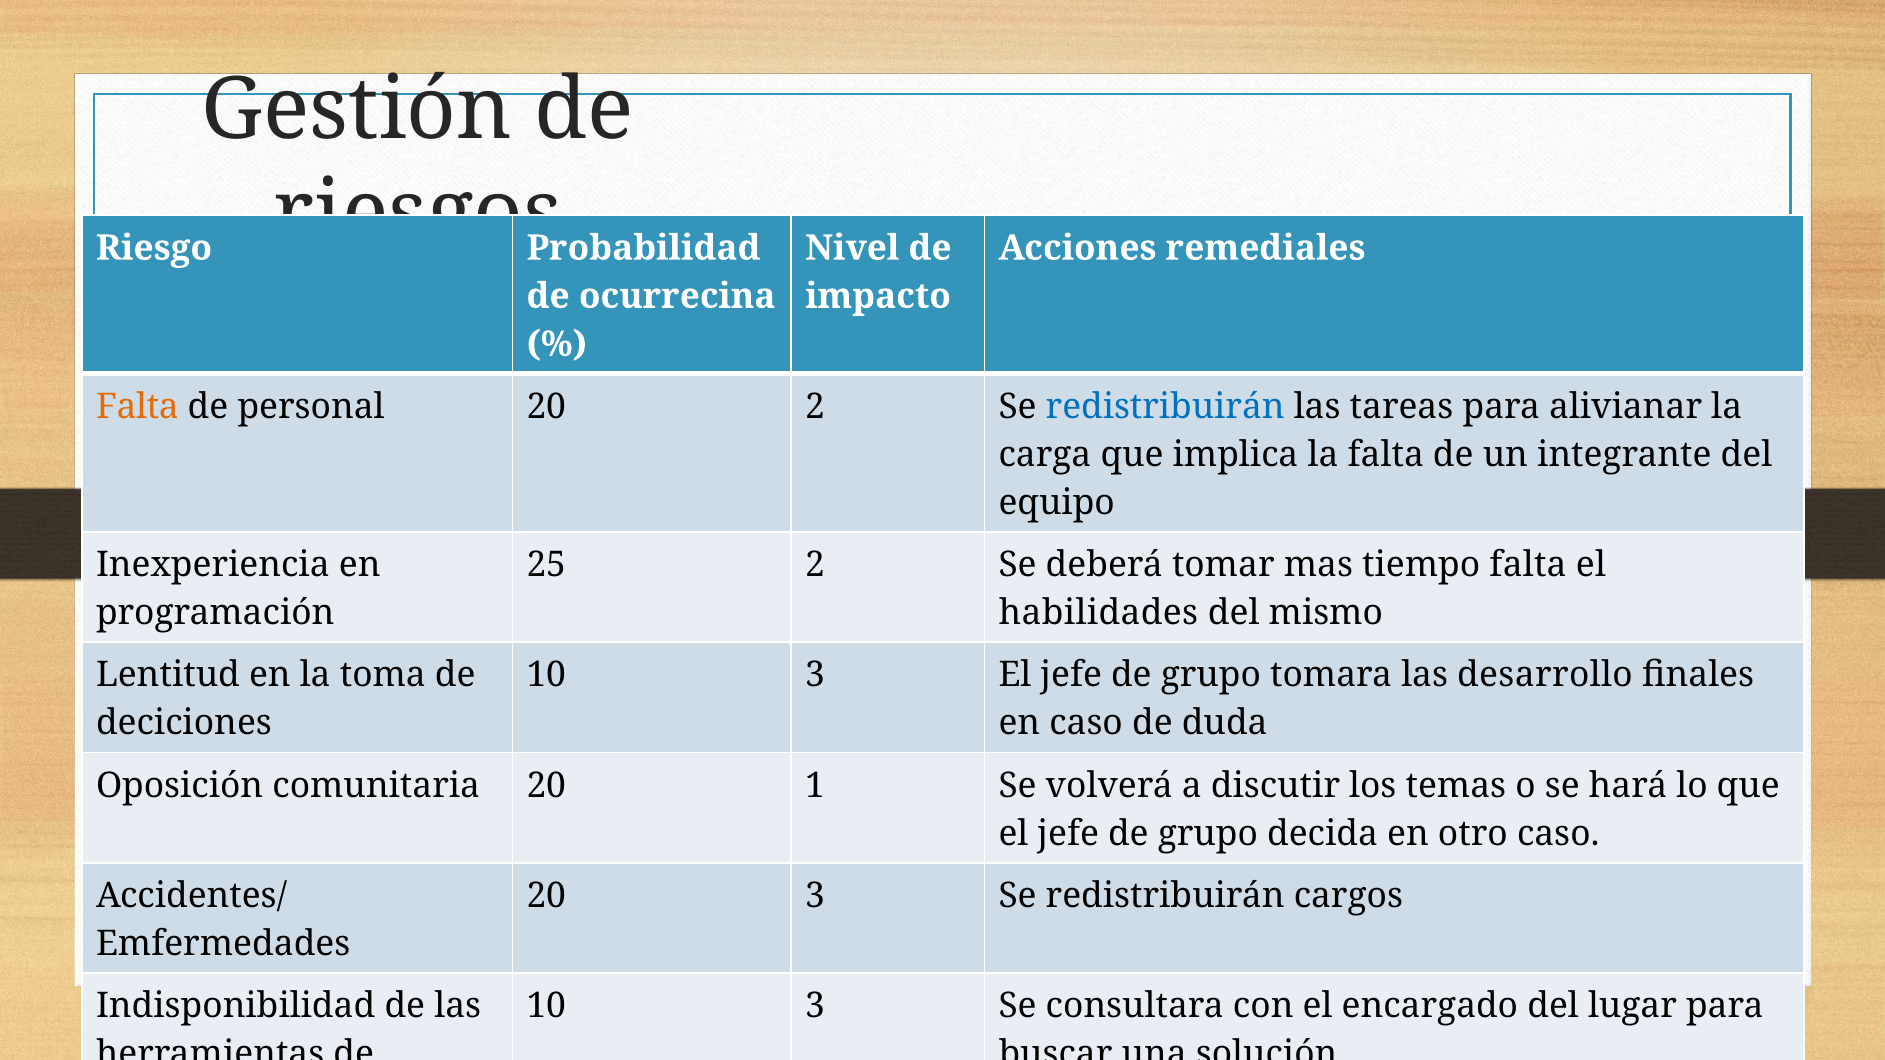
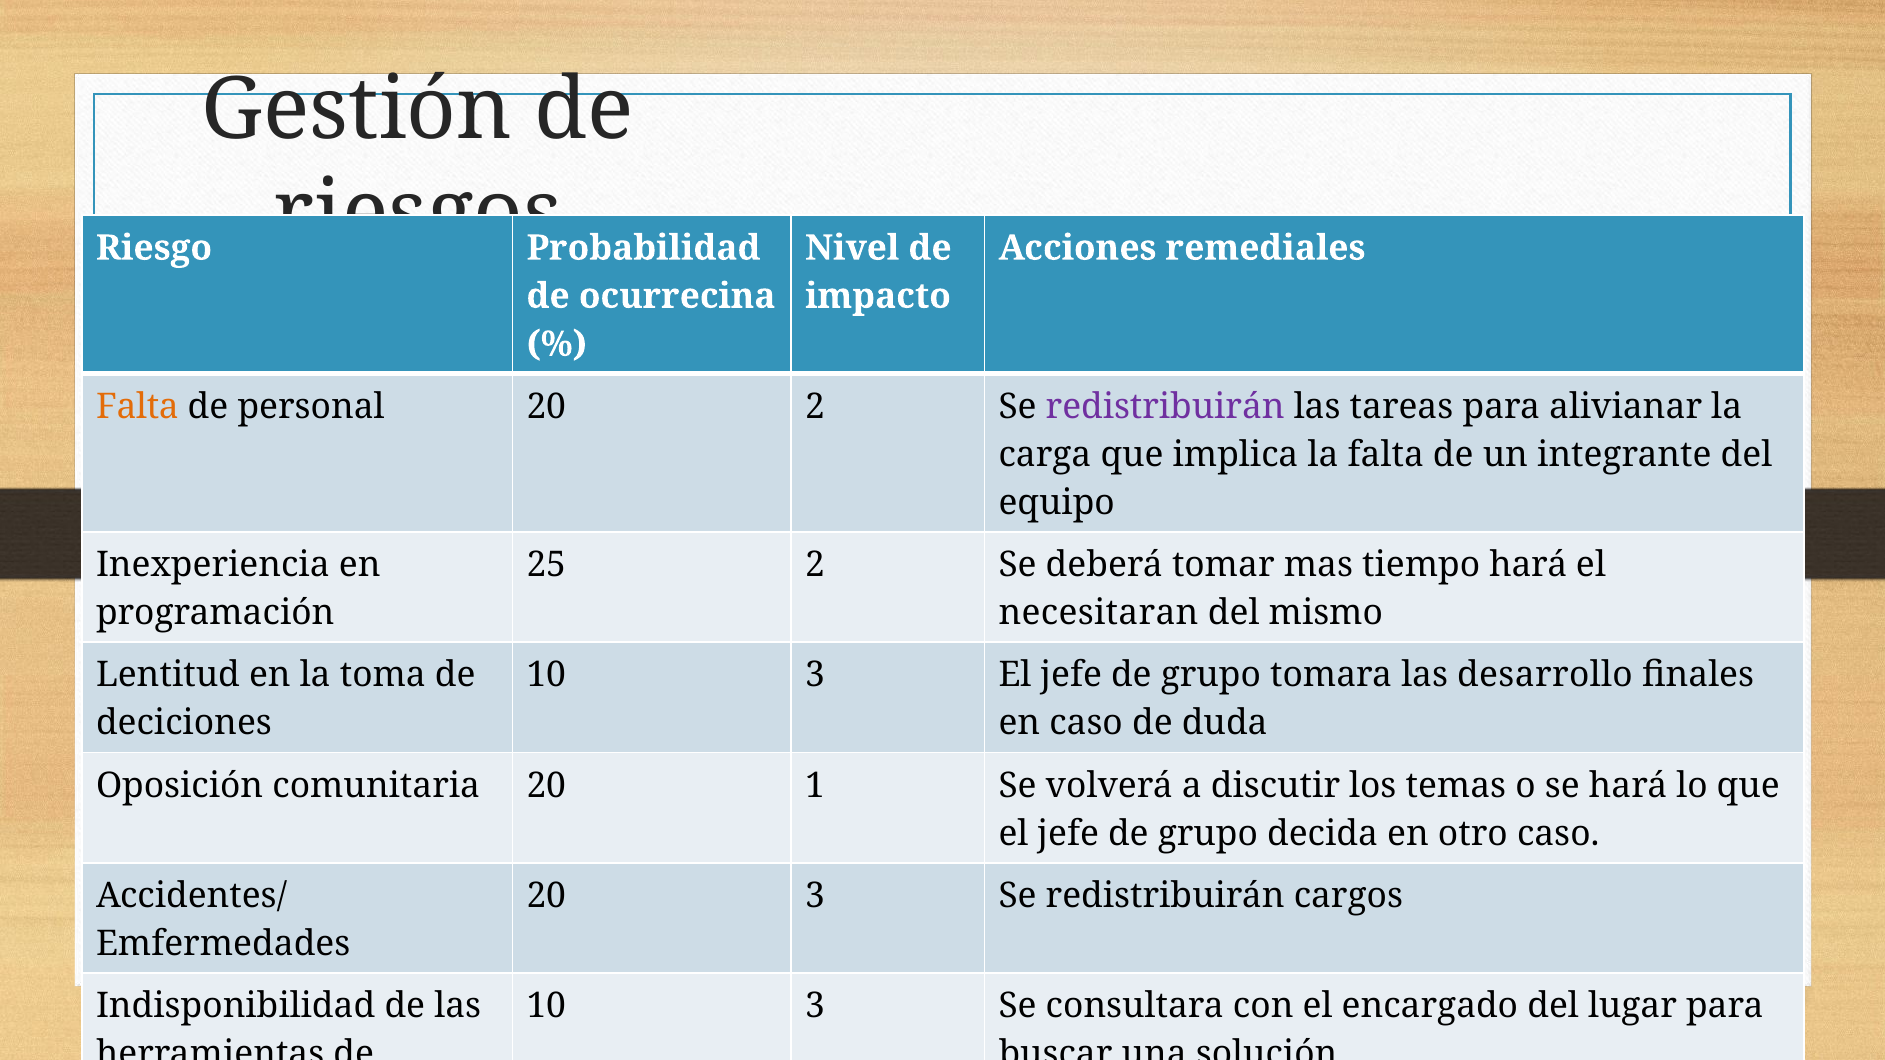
redistribuirán colour: blue -> purple (1165, 407)
tiempo falta: falta -> hará (1528, 565)
habilidades: habilidades -> necesitaran (1099, 613)
